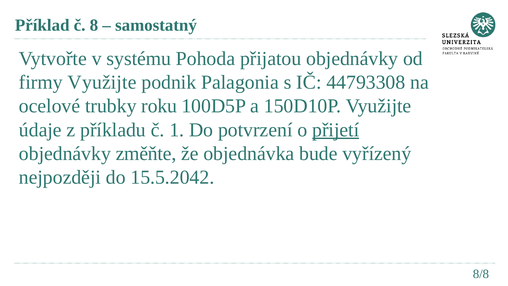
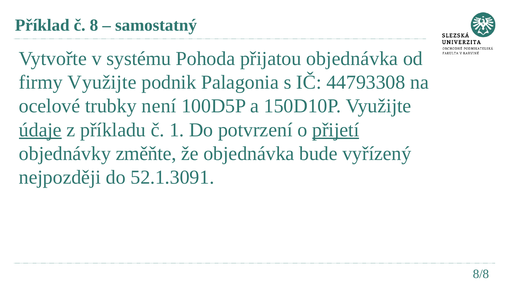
přijatou objednávky: objednávky -> objednávka (352, 59)
roku: roku -> není (159, 106)
údaje underline: none -> present (40, 130)
15.5.2042: 15.5.2042 -> 52.1.3091 (172, 177)
